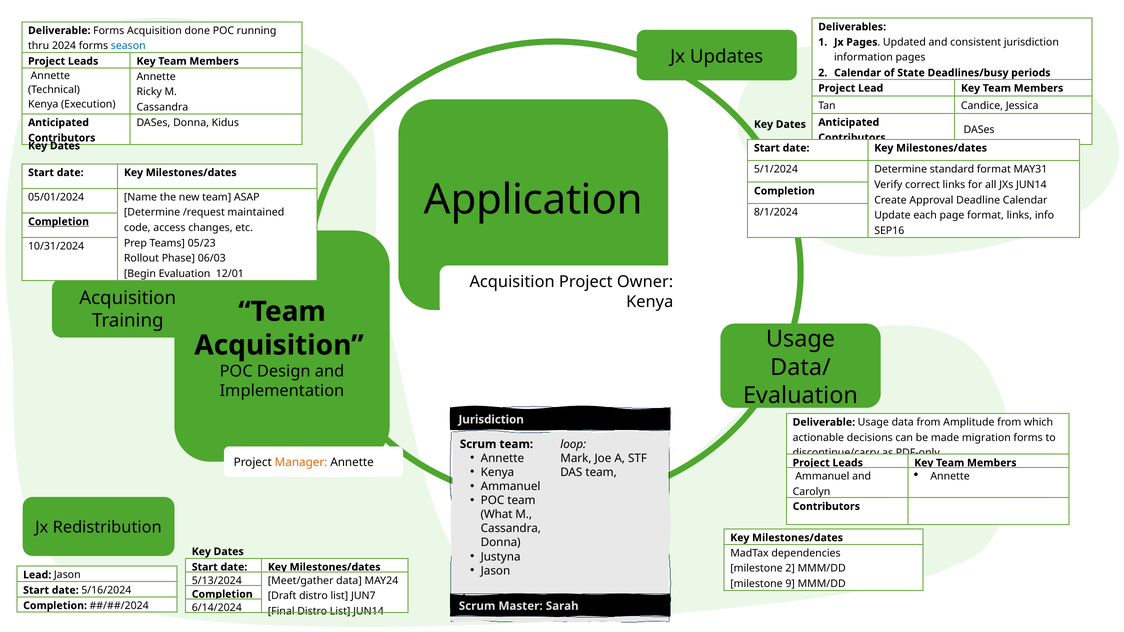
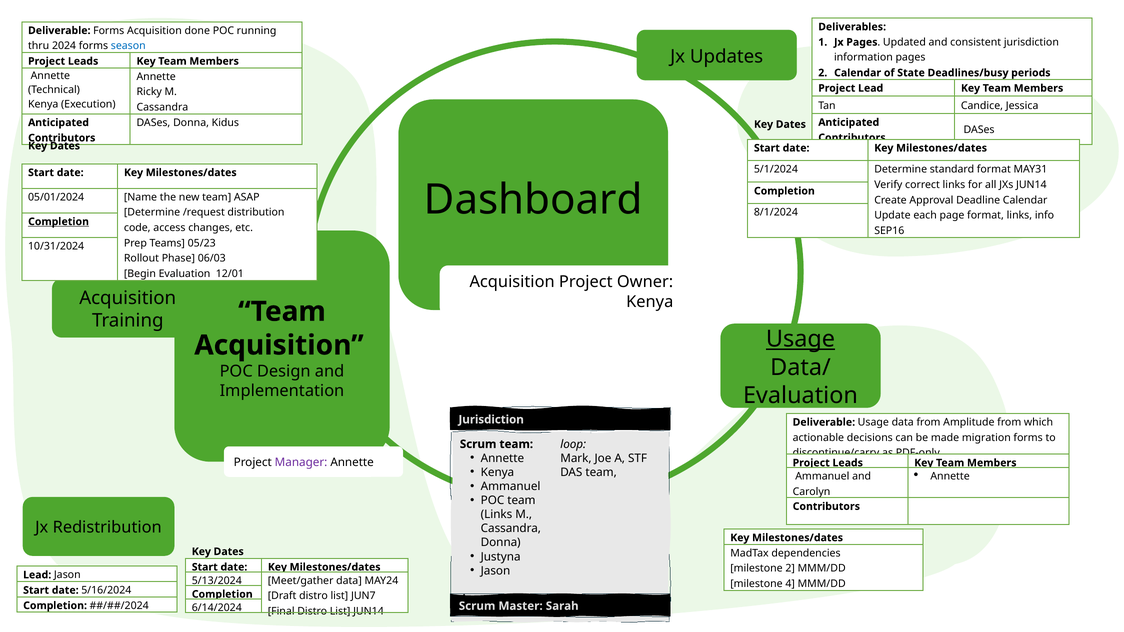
Application: Application -> Dashboard (533, 200)
maintained: maintained -> distribution (256, 213)
Usage underline: none -> present (801, 339)
Manager colour: orange -> purple (301, 463)
What: What -> Links (497, 515)
9: 9 -> 4 (790, 584)
